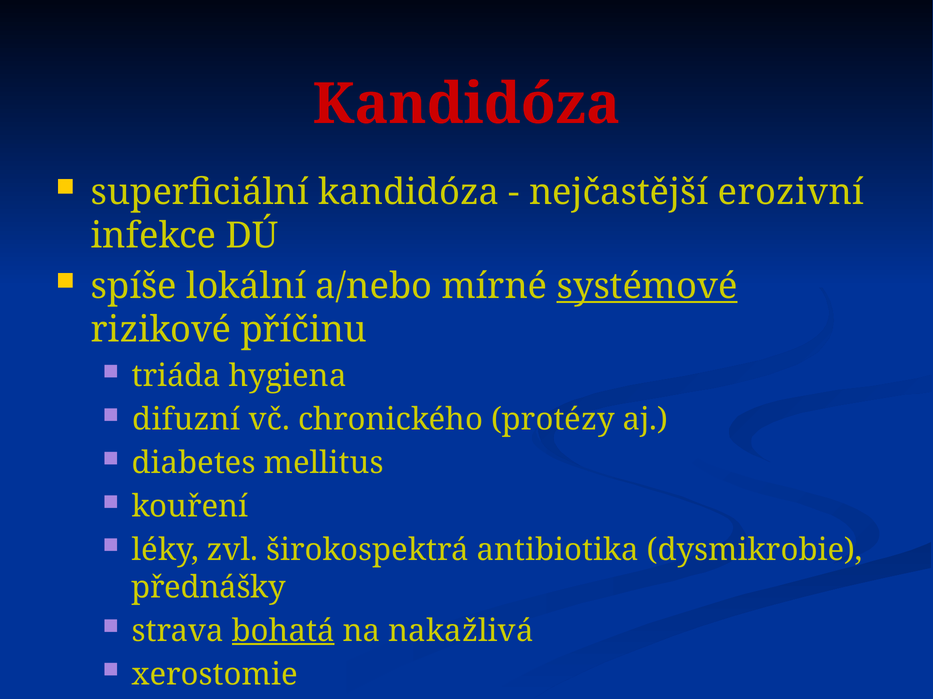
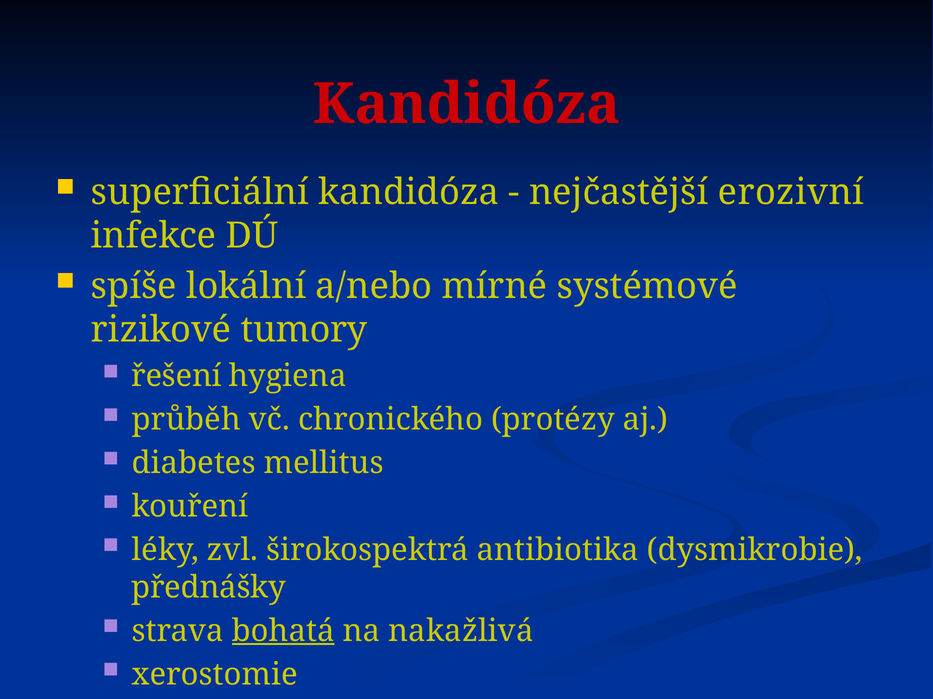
systémové underline: present -> none (647, 287)
příčinu: příčinu -> tumory (304, 330)
triáda: triáda -> řešení (177, 377)
difuzní: difuzní -> průběh (186, 420)
